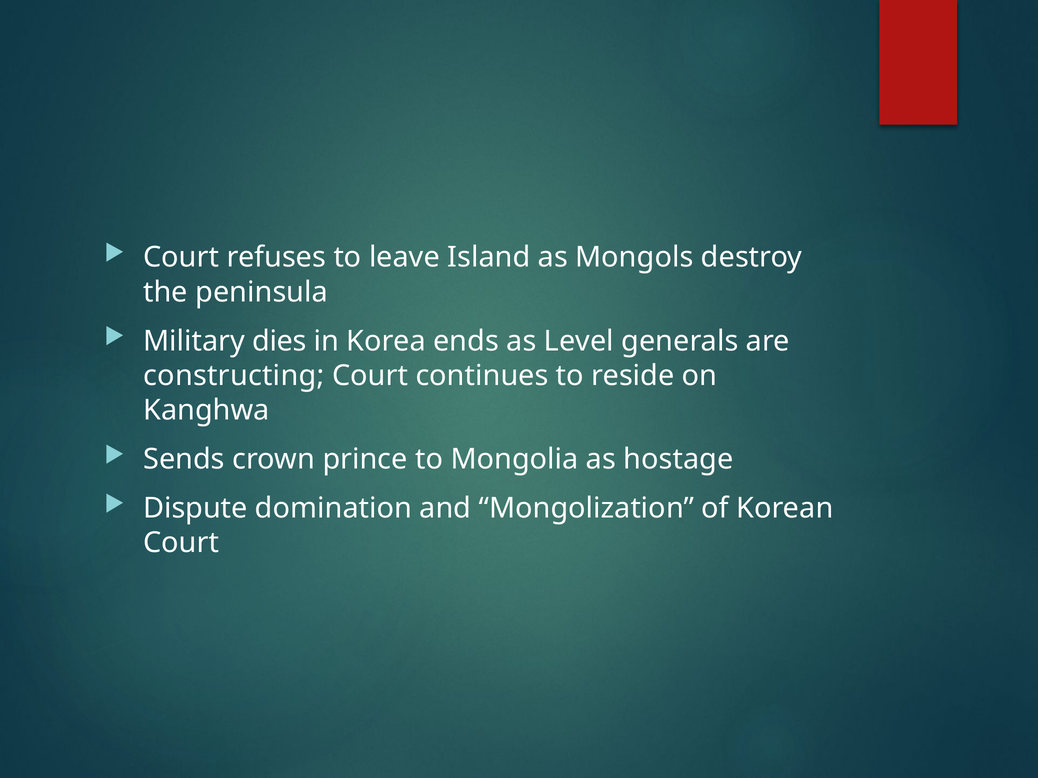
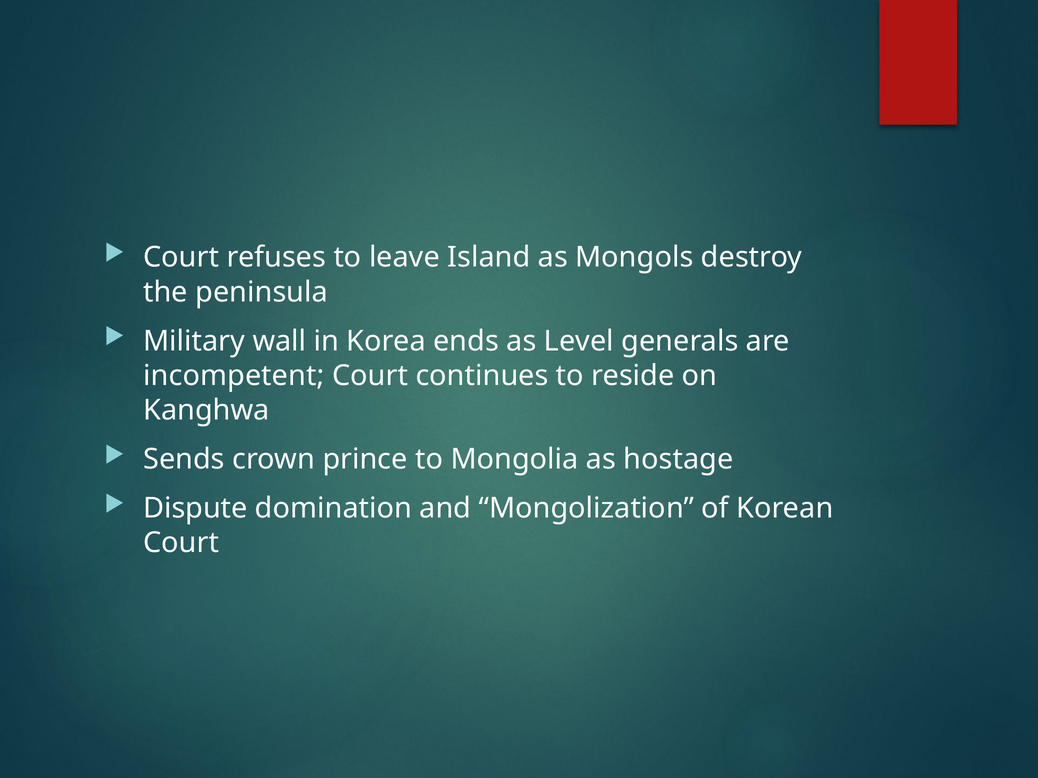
dies: dies -> wall (279, 341)
constructing: constructing -> incompetent (234, 376)
